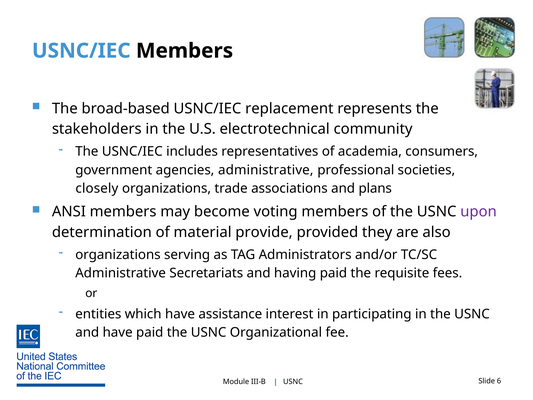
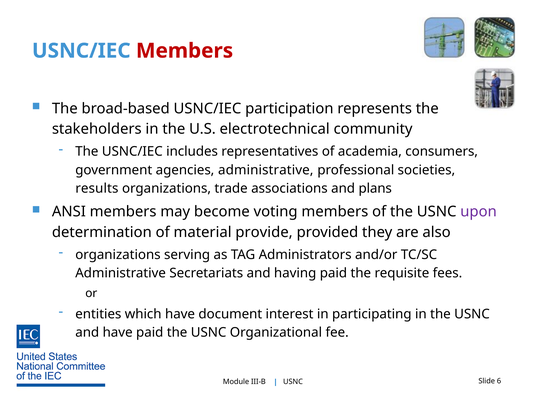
Members colour: black -> red (185, 51)
replacement: replacement -> participation (289, 109)
closely: closely -> results (97, 188)
assistance: assistance -> document (230, 314)
